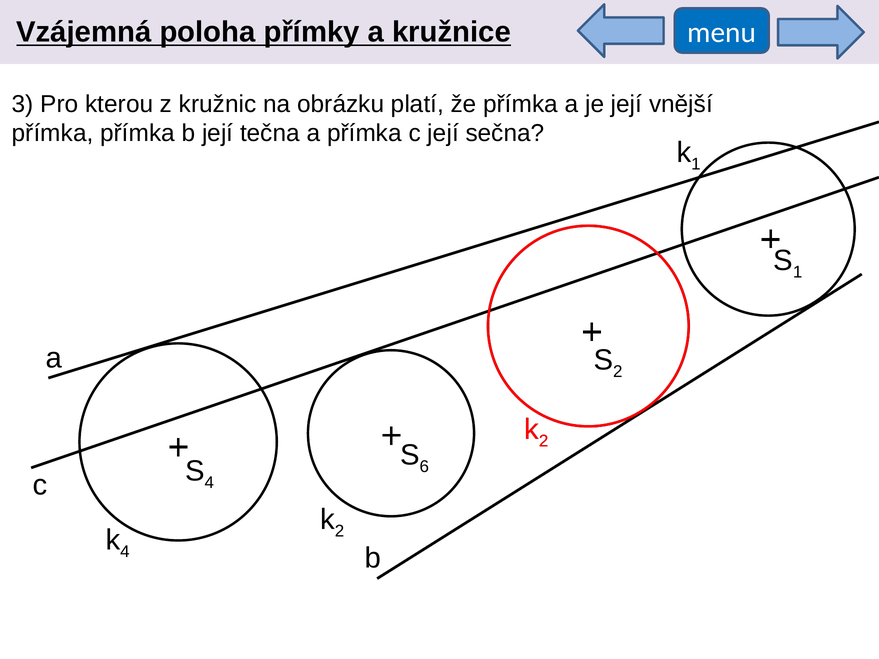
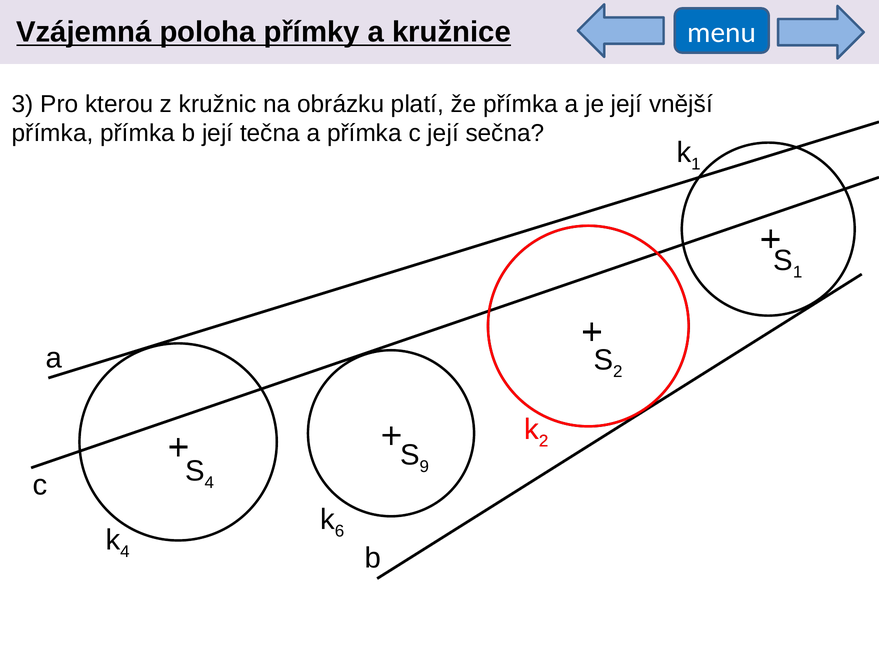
6: 6 -> 9 (424, 467)
2: 2 -> 6 (340, 531)
